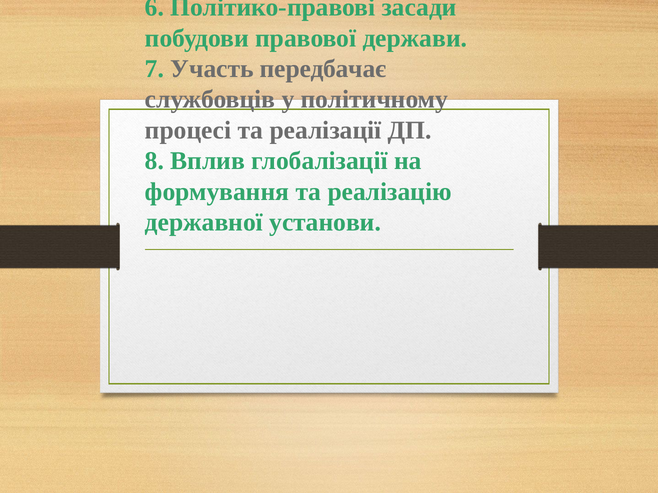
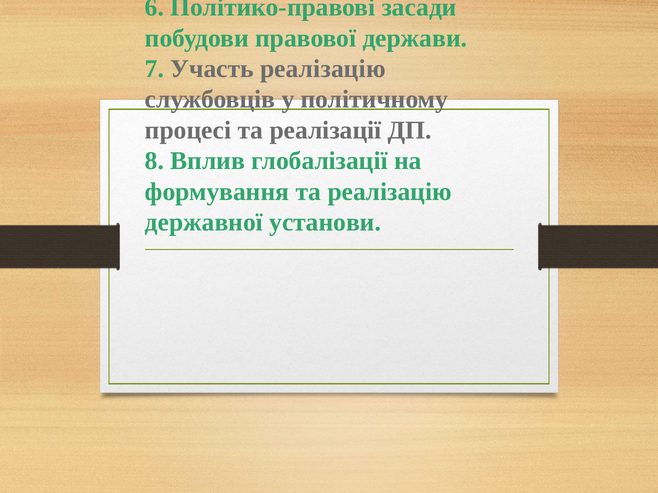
Участь передбачає: передбачає -> реалізацію (323, 69)
